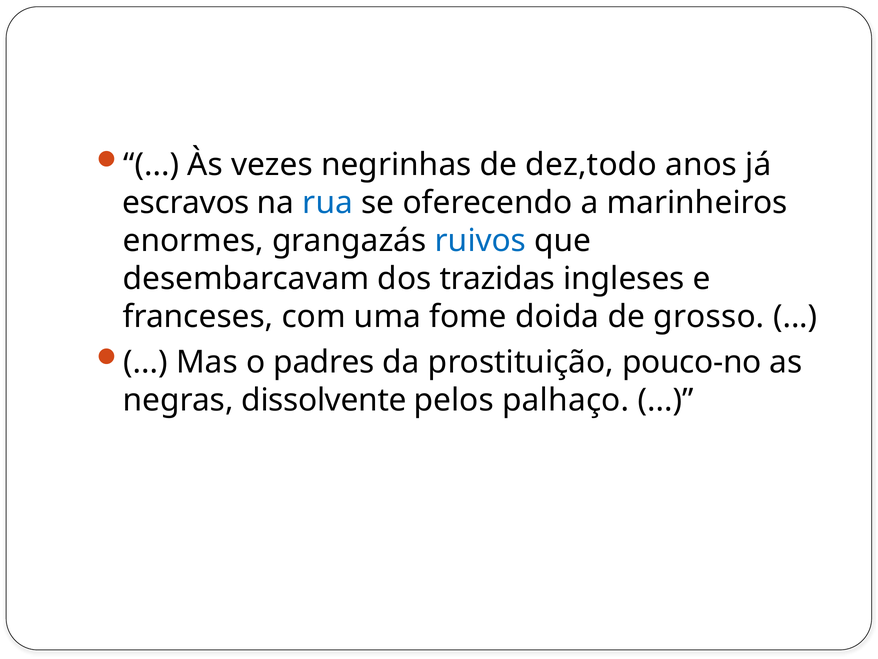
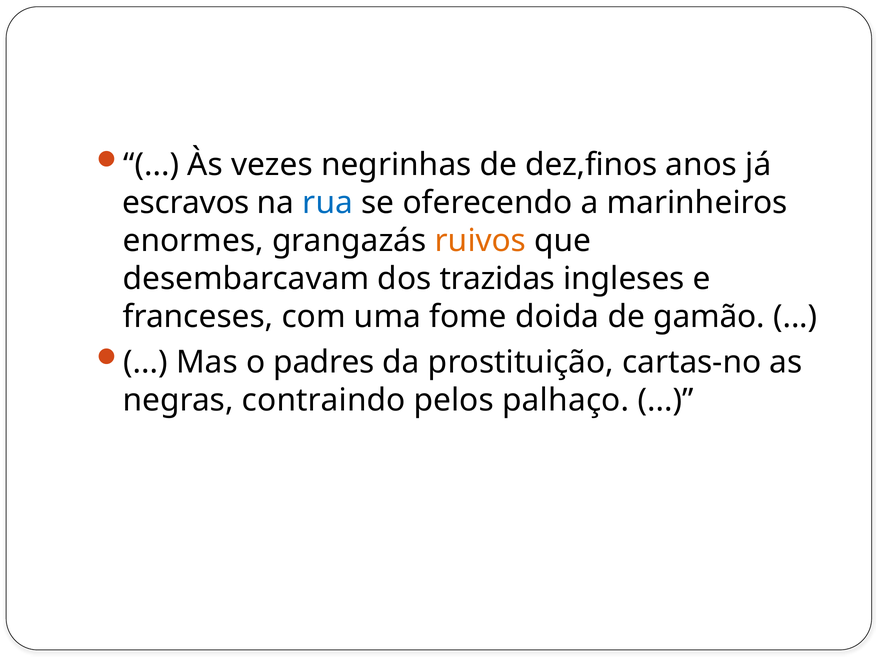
dez,todo: dez,todo -> dez,finos (591, 165)
ruivos colour: blue -> orange (480, 241)
grosso: grosso -> gamão (709, 317)
pouco-no: pouco-no -> cartas-no (692, 362)
dissolvente: dissolvente -> contraindo (324, 400)
